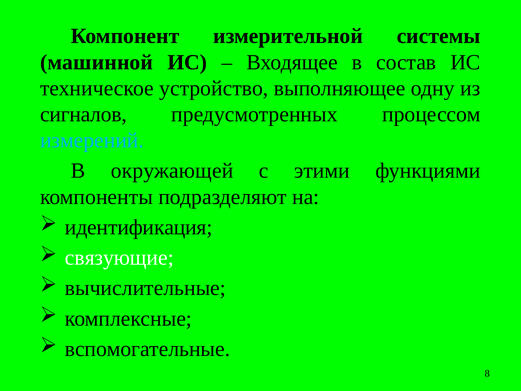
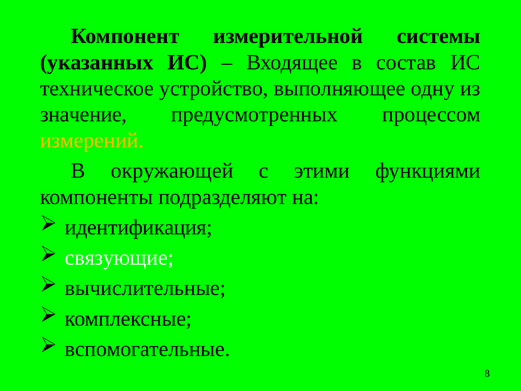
машинной: машинной -> указанных (97, 62)
сигналов: сигналов -> значение (84, 114)
измерений colour: light blue -> yellow (92, 140)
